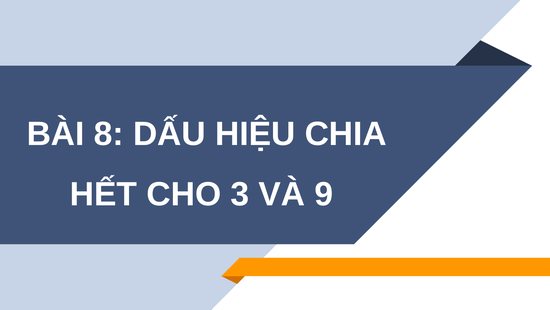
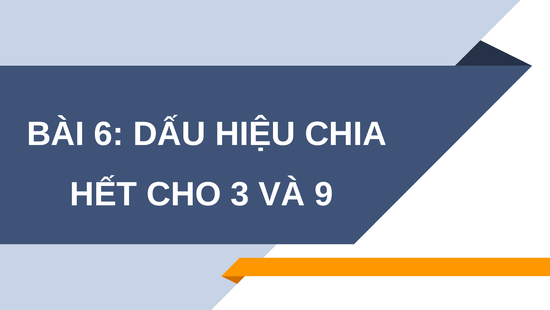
8: 8 -> 6 (109, 134)
